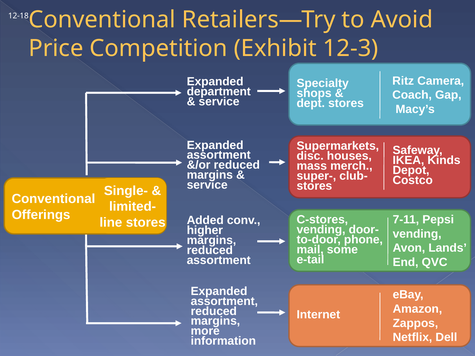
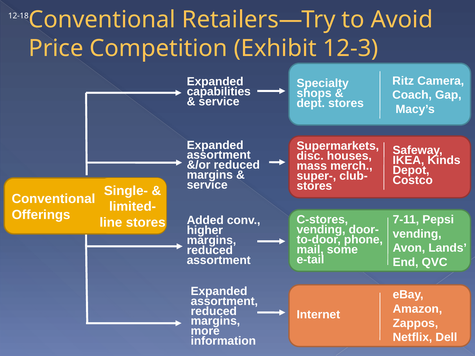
department: department -> capabilities (219, 92)
